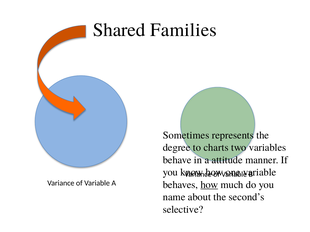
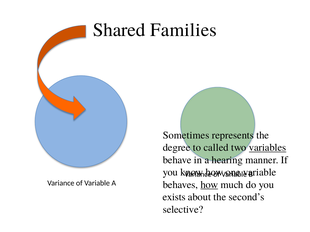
charts: charts -> called (216, 148)
variables underline: none -> present (268, 148)
attitude: attitude -> hearing (227, 160)
name: name -> exists (174, 197)
